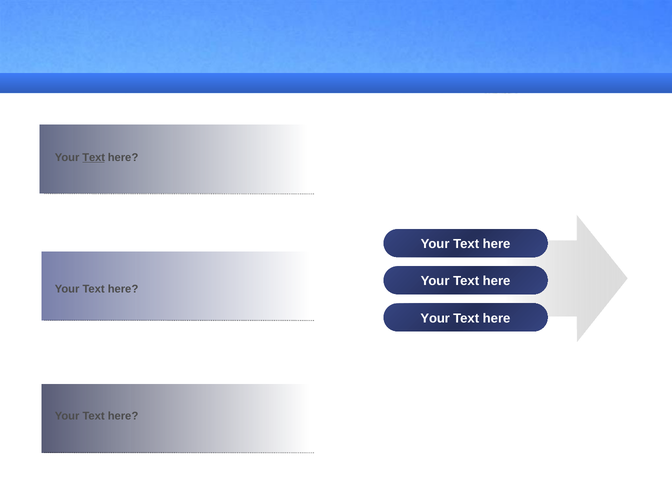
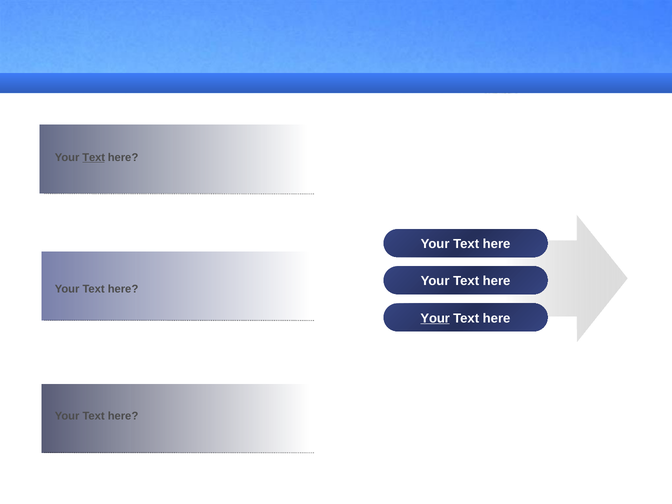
Your underline: none -> present (435, 318)
